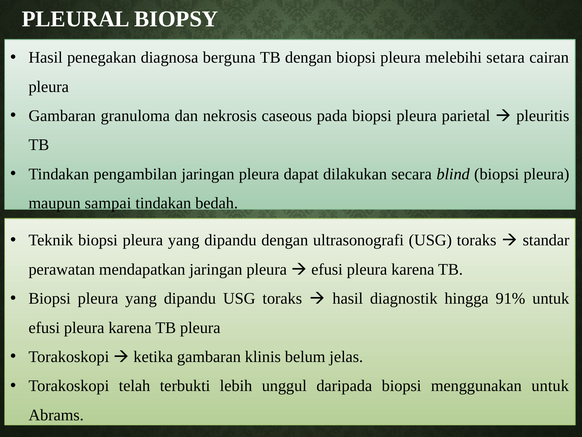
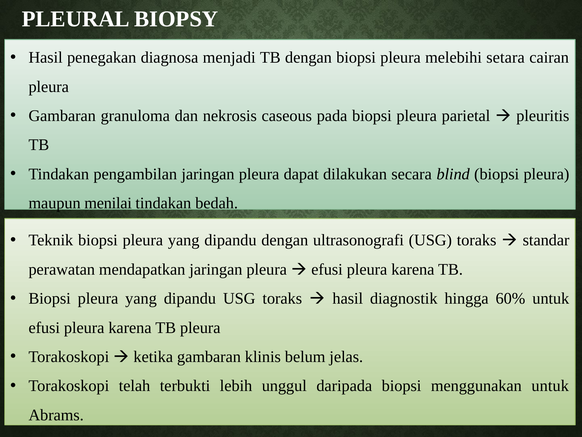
berguna: berguna -> menjadi (229, 58)
sampai: sampai -> menilai (108, 203)
91%: 91% -> 60% (510, 298)
